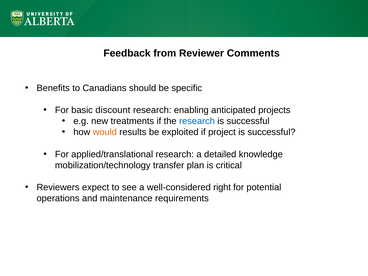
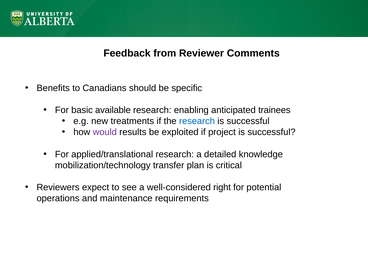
discount: discount -> available (113, 110)
projects: projects -> trainees (274, 110)
would colour: orange -> purple (105, 132)
